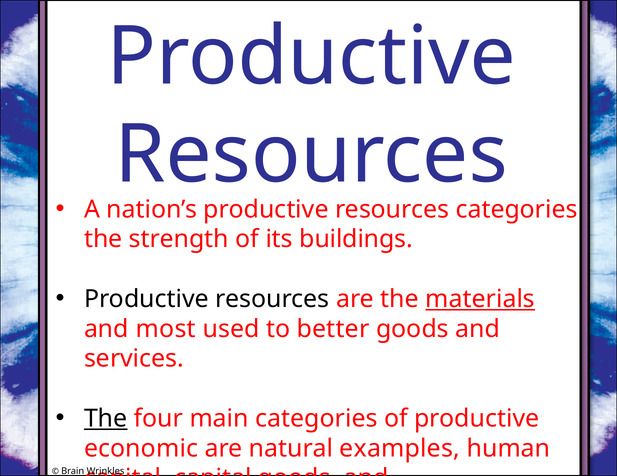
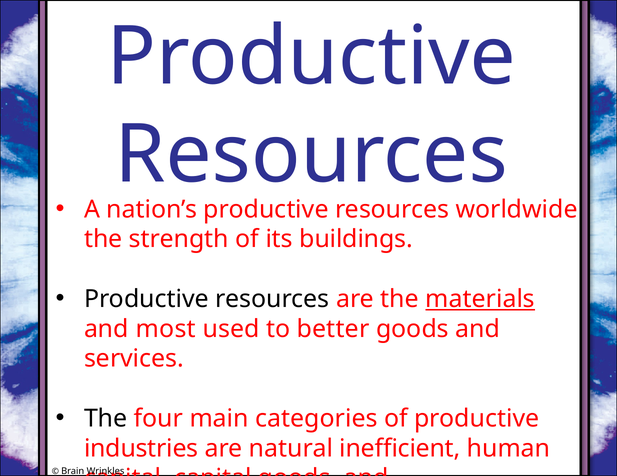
categories: categories -> worldwide (517, 210)
The underline: present -> none (106, 419)
economic: economic -> industries (141, 449)
examples: examples -> inefficient (400, 449)
